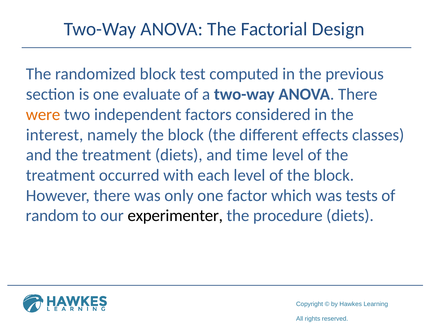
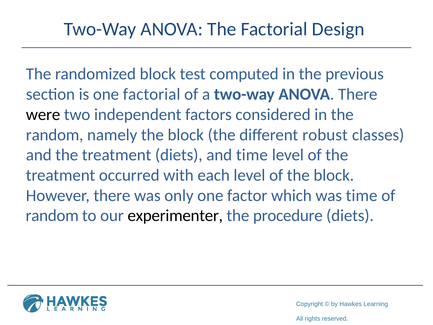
one evaluate: evaluate -> factorial (152, 94)
were colour: orange -> black (43, 114)
interest: interest -> random (55, 135)
effects: effects -> robust (325, 135)
was tests: tests -> time (362, 195)
